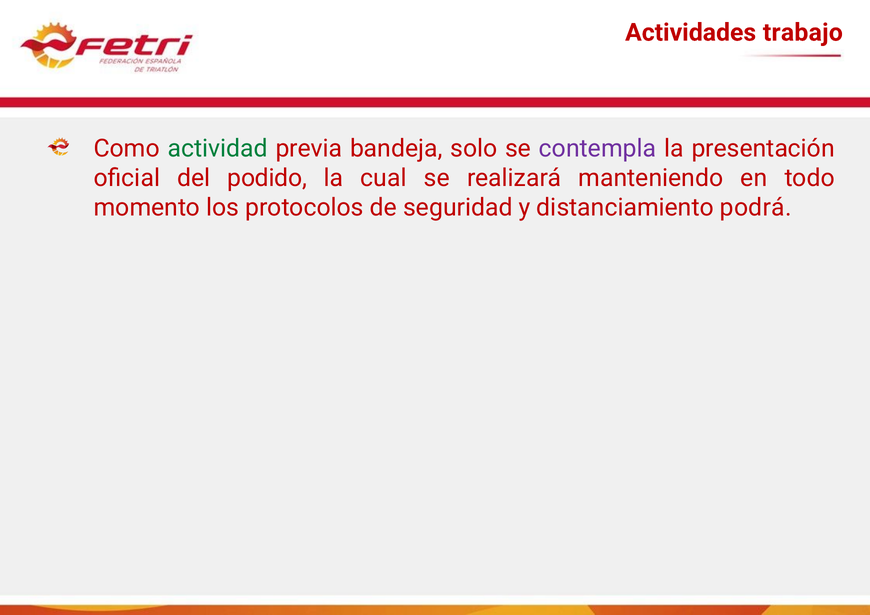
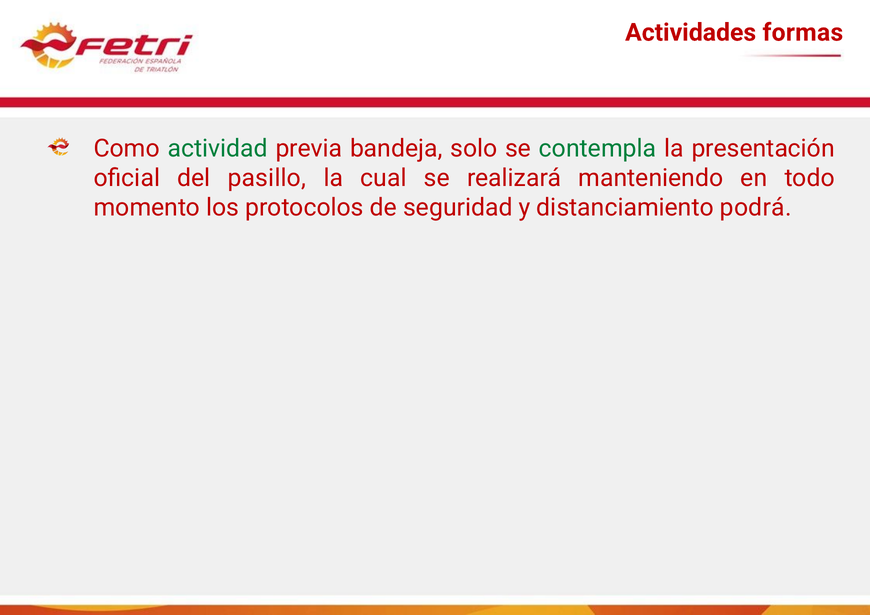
trabajo: trabajo -> formas (803, 33)
contempla colour: purple -> green (598, 148)
podido: podido -> pasillo (267, 178)
